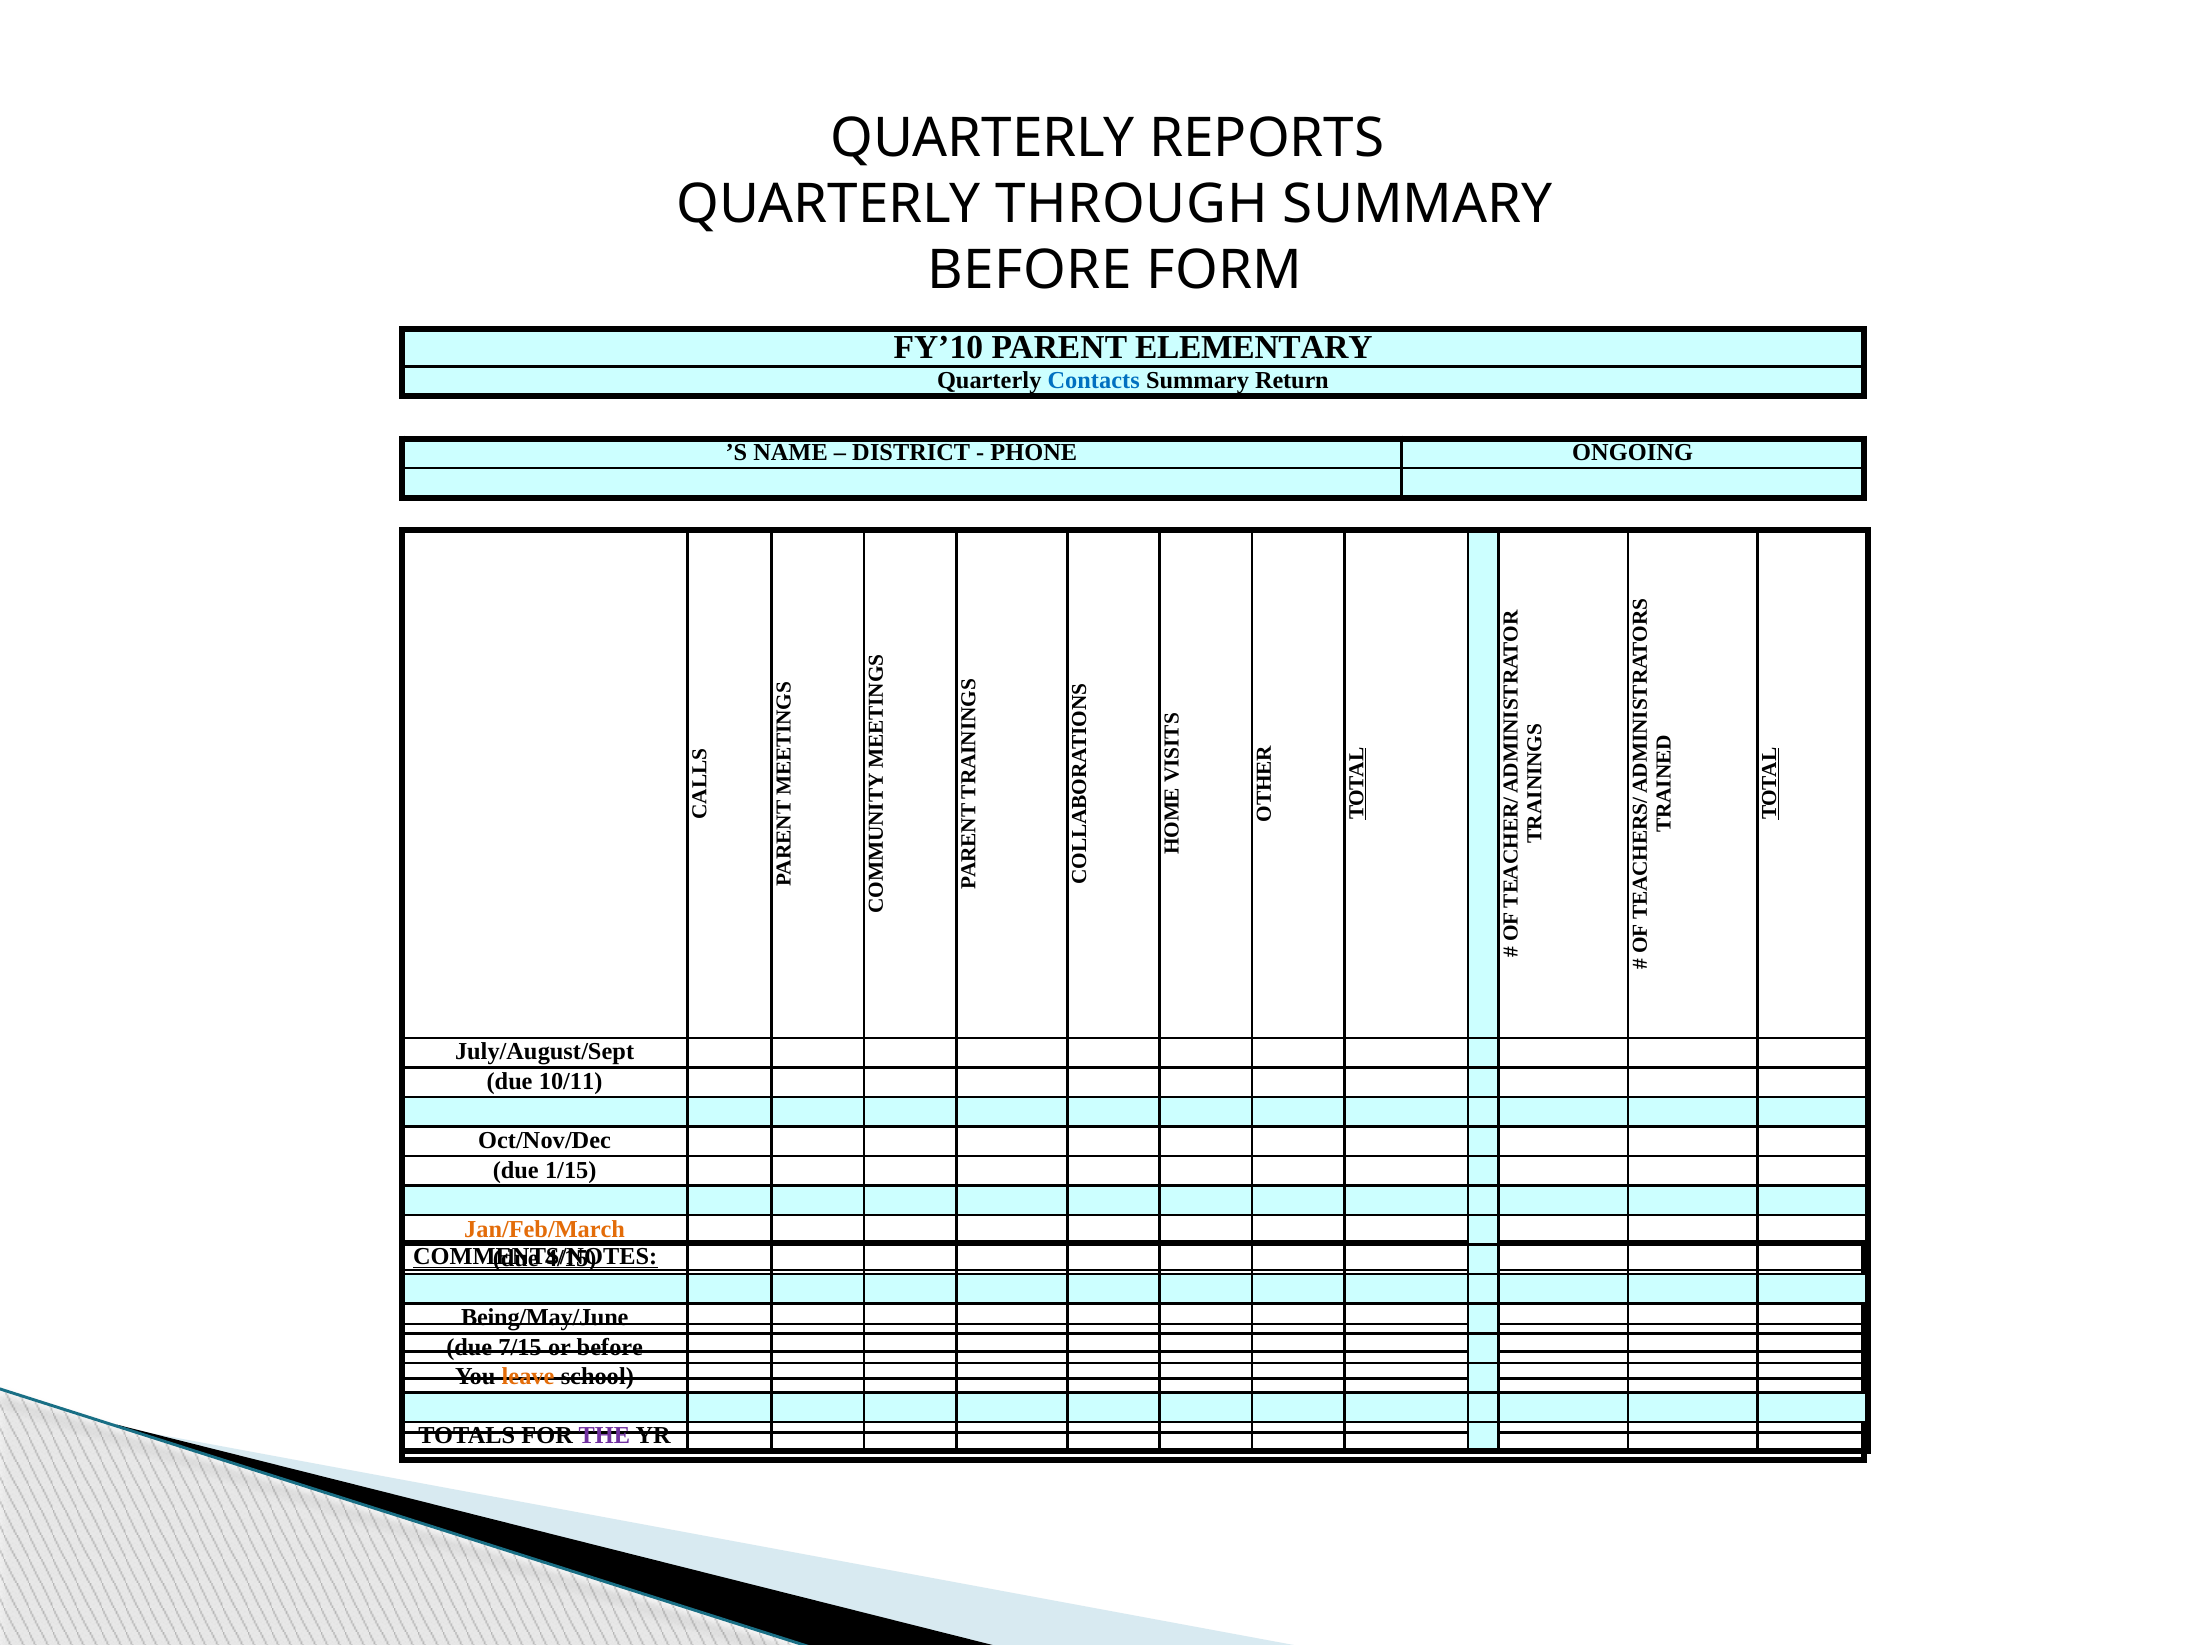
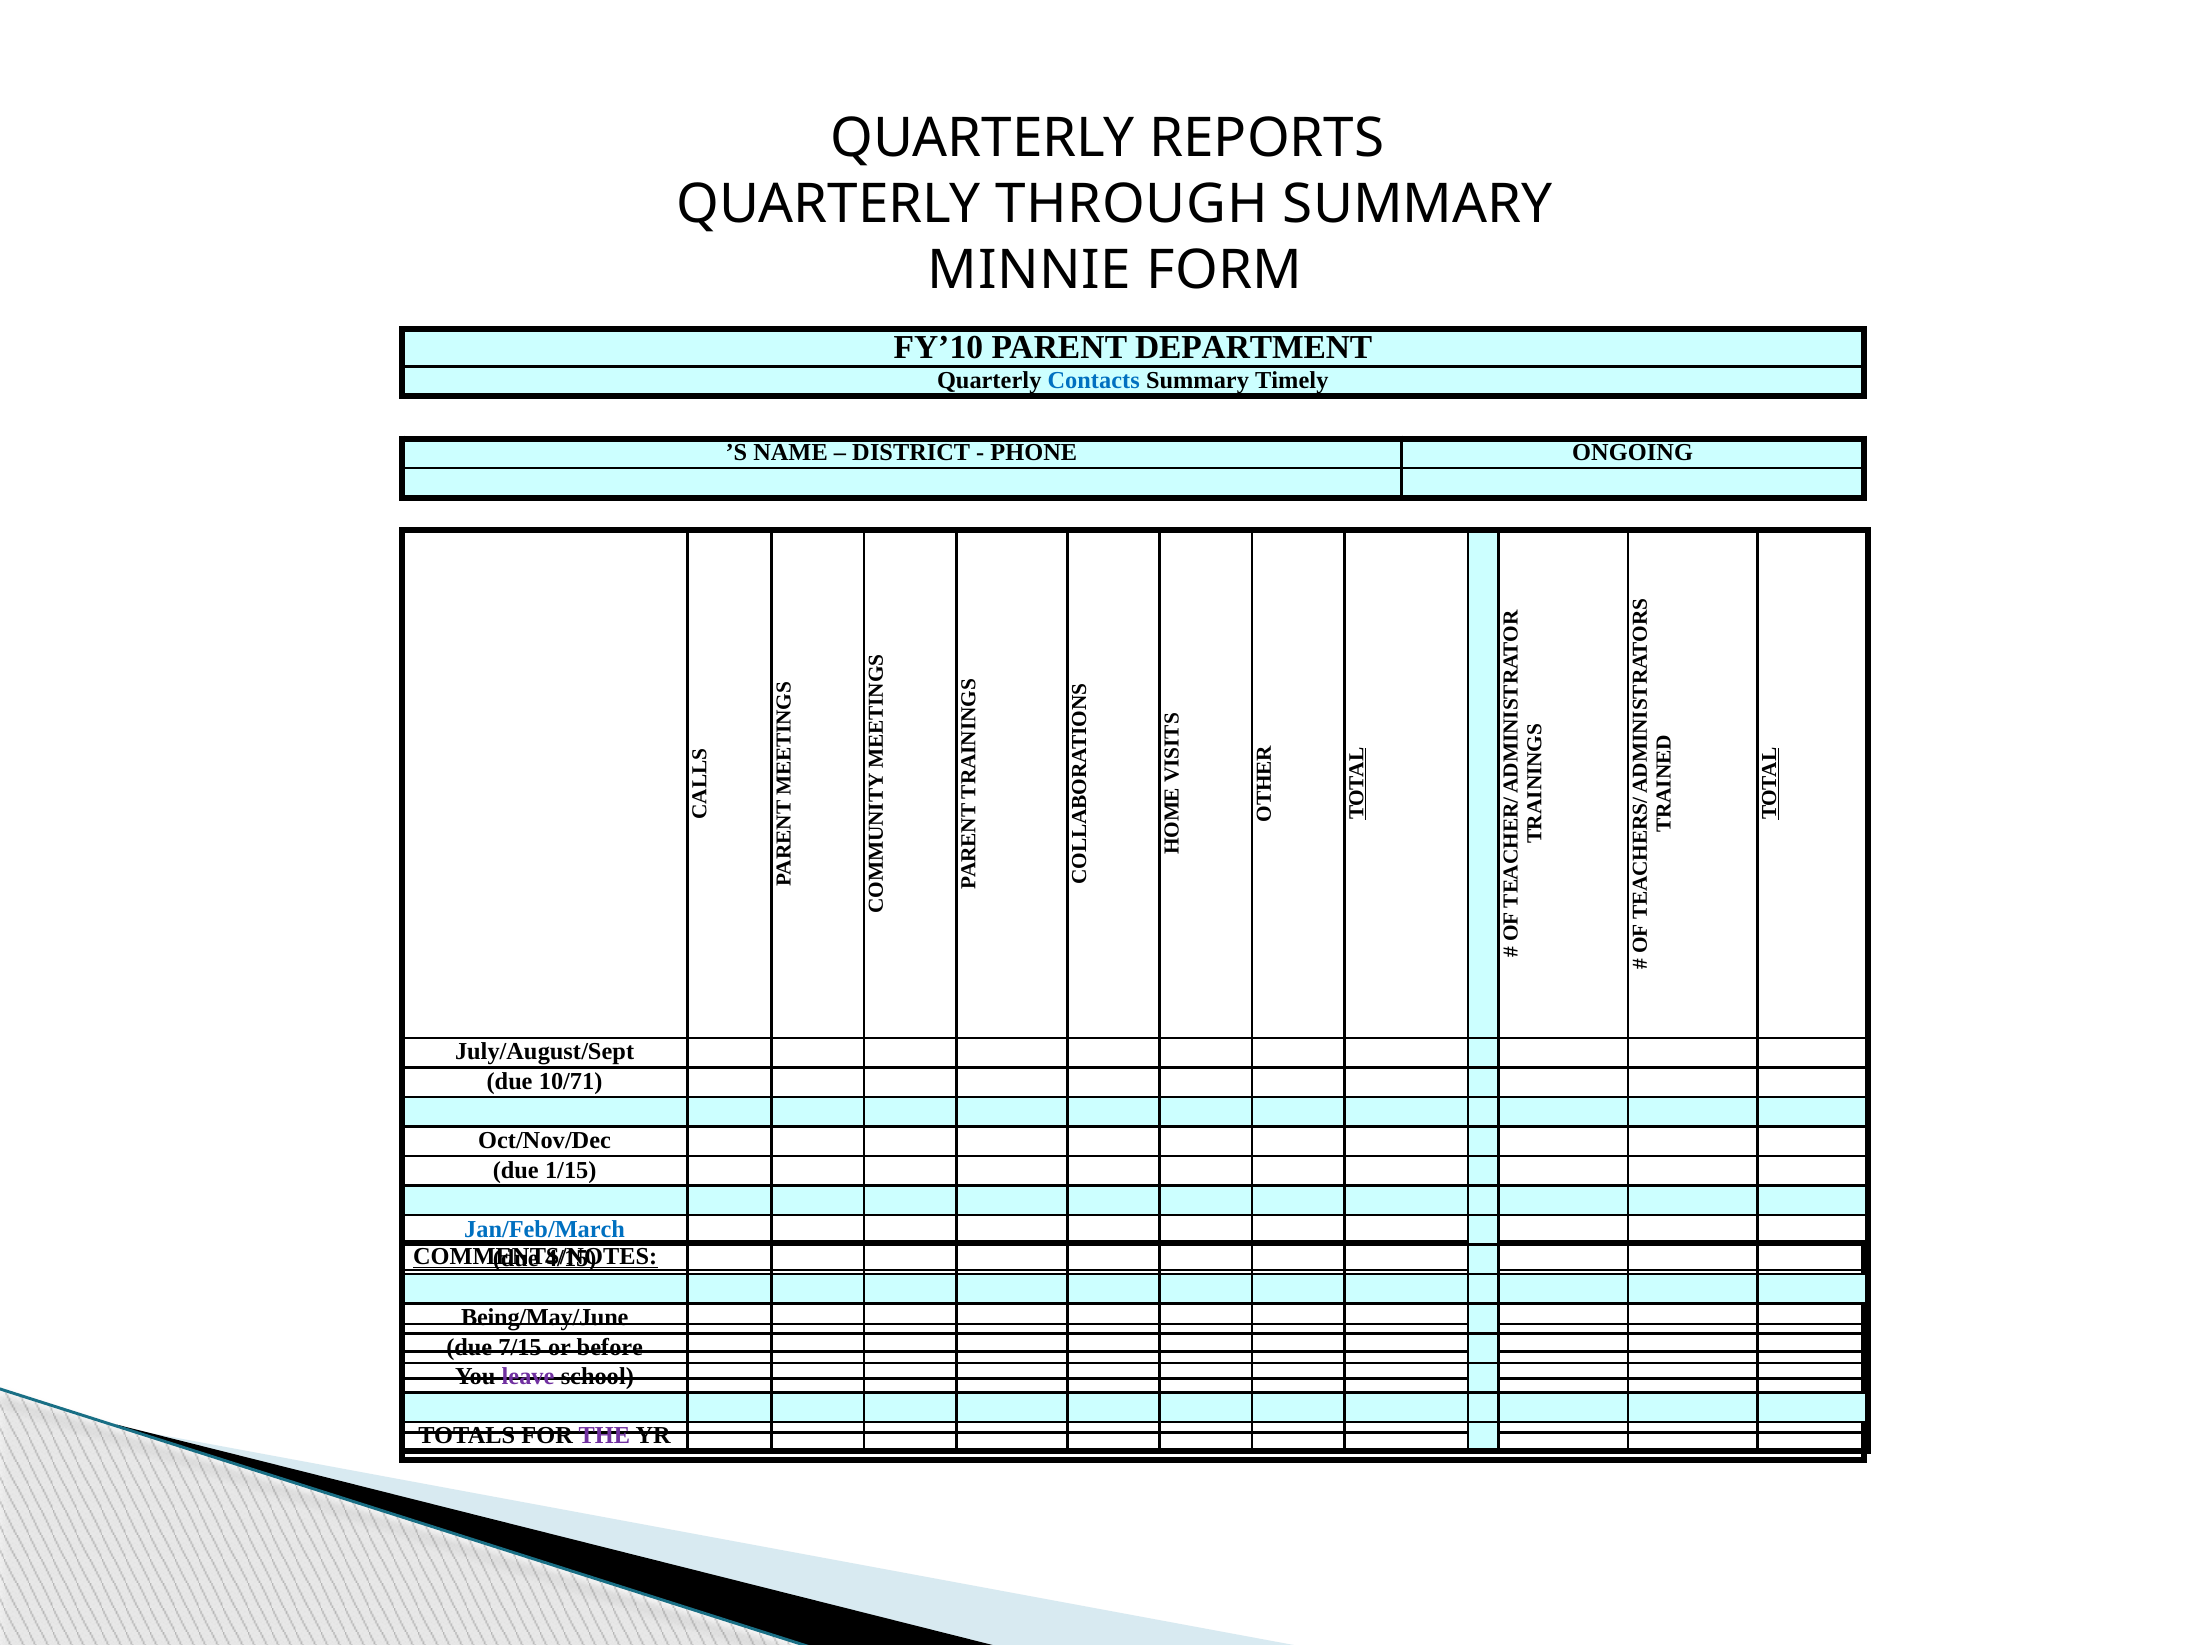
BEFORE: BEFORE -> MINNIE (1030, 270)
ELEMENTARY: ELEMENTARY -> DEPARTMENT (1254, 348)
Return: Return -> Timely (1292, 380)
10/11: 10/11 -> 10/71 (571, 1081)
Jan/Feb/March colour: orange -> blue (545, 1229)
leave colour: orange -> purple (528, 1376)
